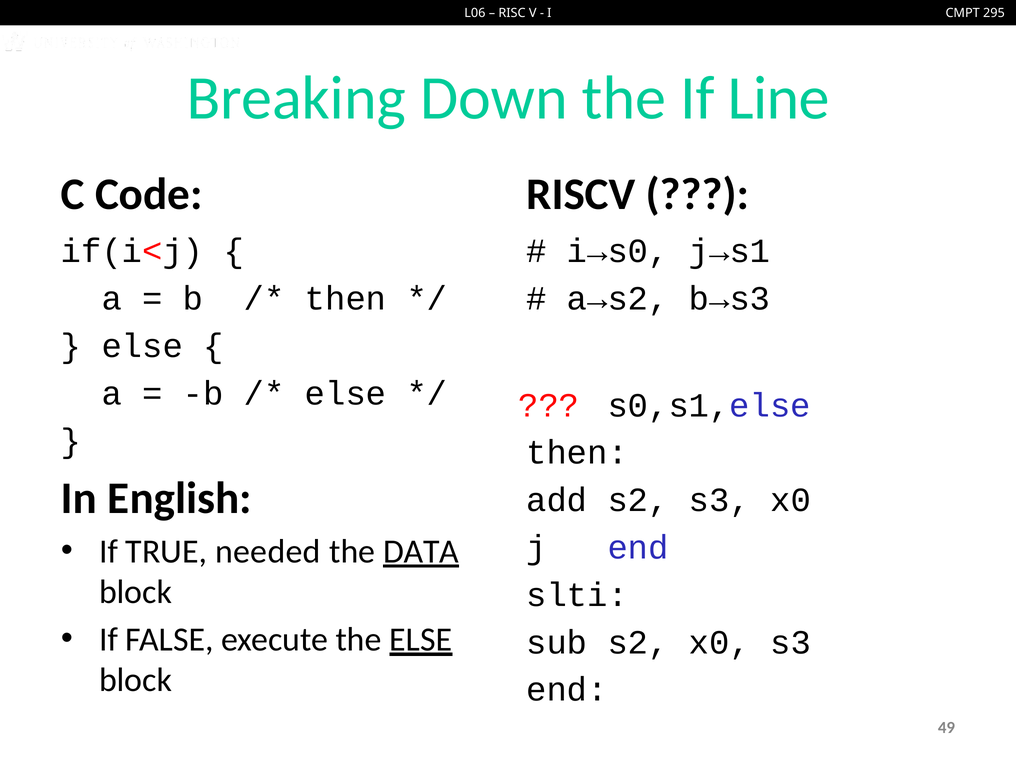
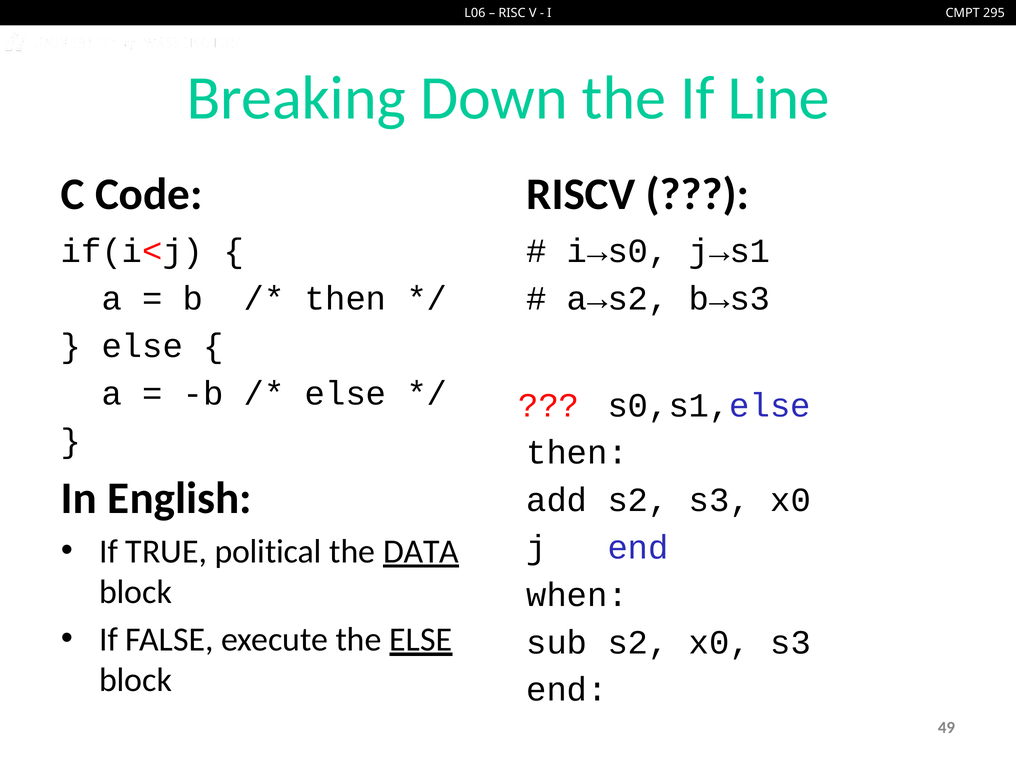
needed: needed -> political (268, 552)
slti: slti -> when (577, 595)
